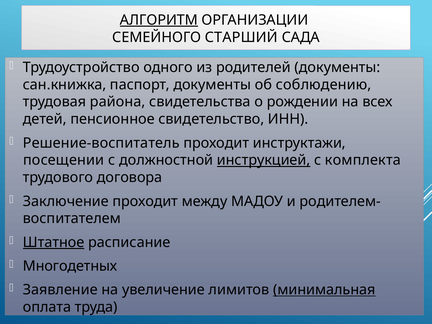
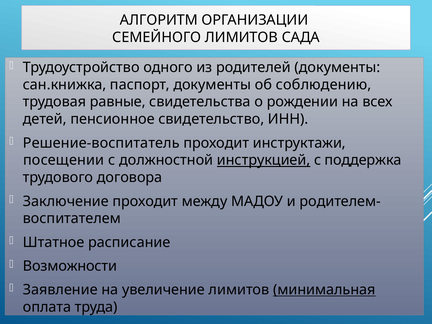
АЛГОРИТМ underline: present -> none (159, 20)
СЕМЕЙНОГО СТАРШИЙ: СТАРШИЙ -> ЛИМИТОВ (241, 37)
района: района -> равные (118, 102)
комплекта: комплекта -> поддержка (363, 160)
Штатное underline: present -> none (54, 242)
Многодетных: Многодетных -> Возможности (70, 266)
